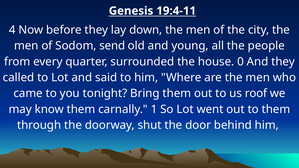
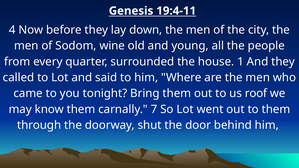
send: send -> wine (112, 46)
0: 0 -> 1 (240, 62)
1: 1 -> 7 (154, 109)
